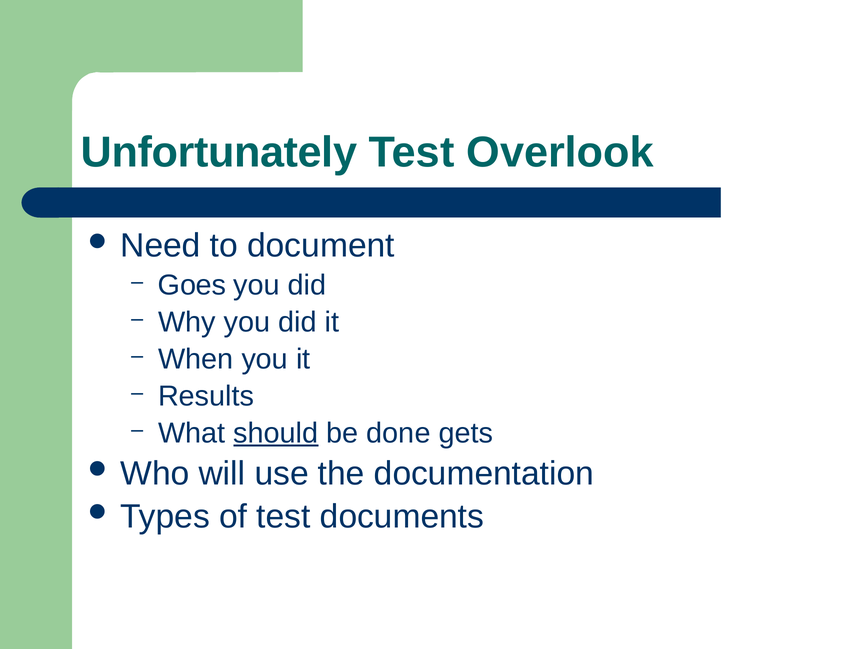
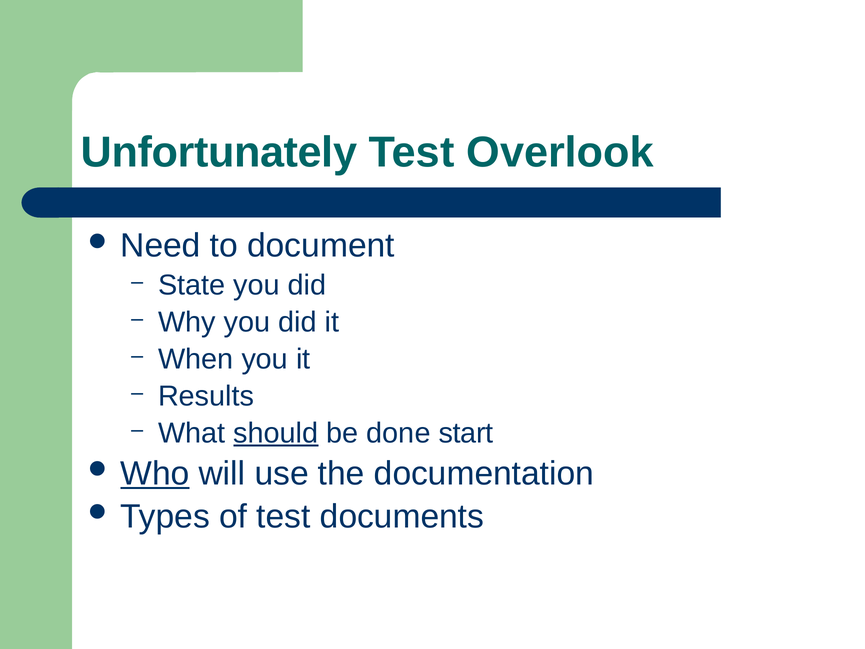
Goes: Goes -> State (192, 285)
gets: gets -> start (466, 433)
Who underline: none -> present (155, 473)
